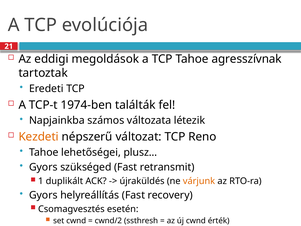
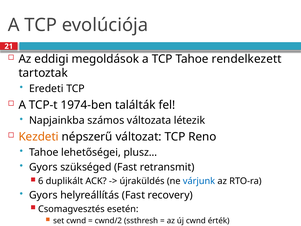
agresszívnak: agresszívnak -> rendelkezett (247, 59)
1: 1 -> 6 (41, 181)
várjunk colour: orange -> blue (199, 181)
